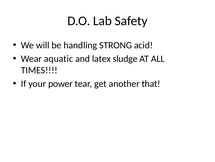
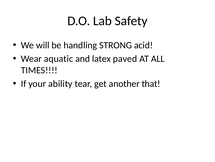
sludge: sludge -> paved (125, 58)
power: power -> ability (60, 83)
